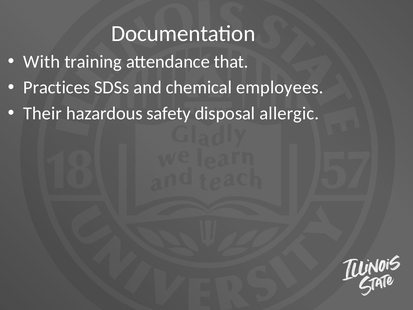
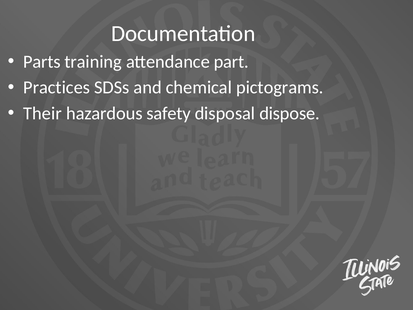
With: With -> Parts (42, 62)
that: that -> part (231, 62)
employees: employees -> pictograms (280, 88)
allergic: allergic -> dispose (290, 113)
